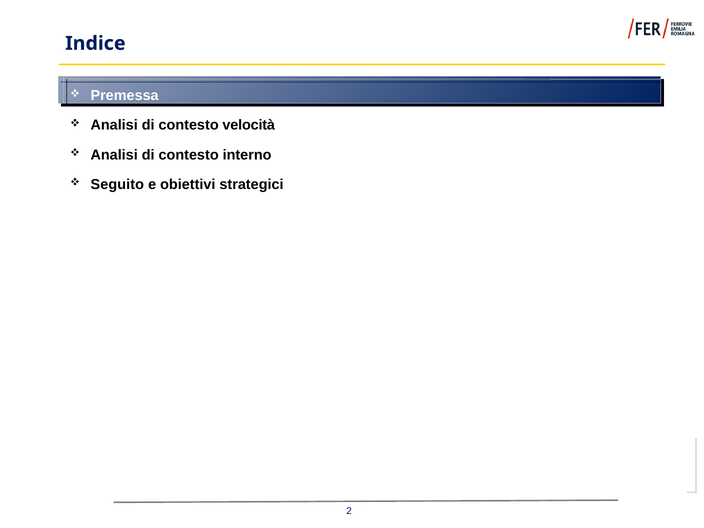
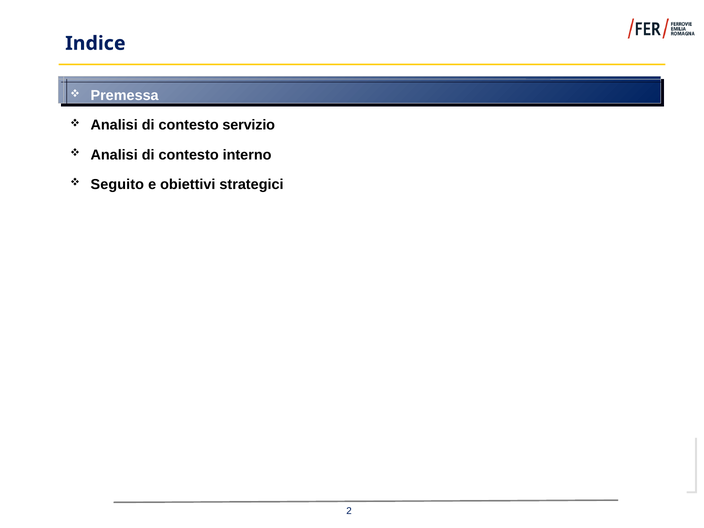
velocità: velocità -> servizio (249, 125)
